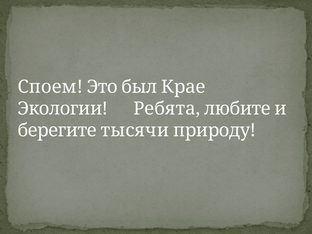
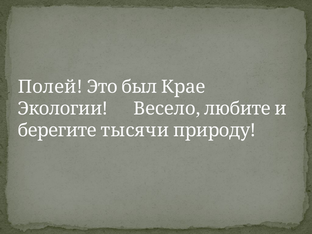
Споем: Споем -> Полей (50, 87)
Ребята: Ребята -> Весело (167, 109)
